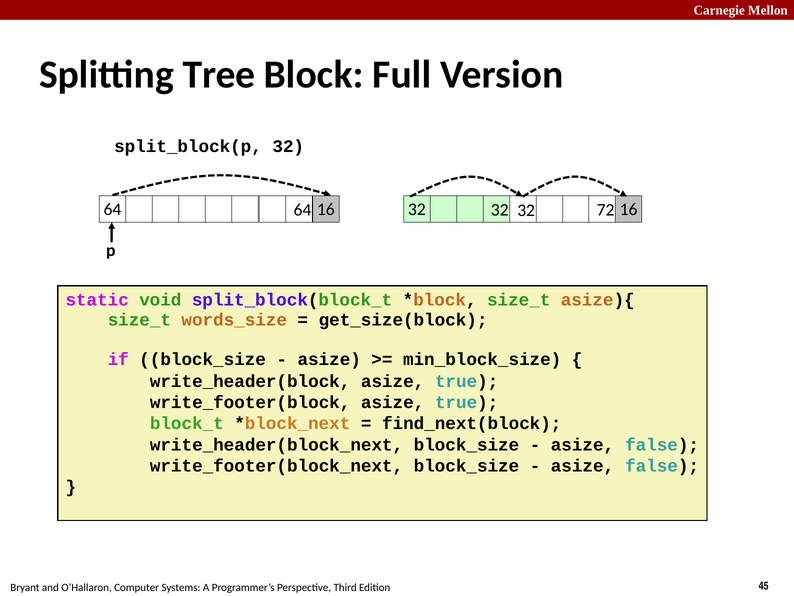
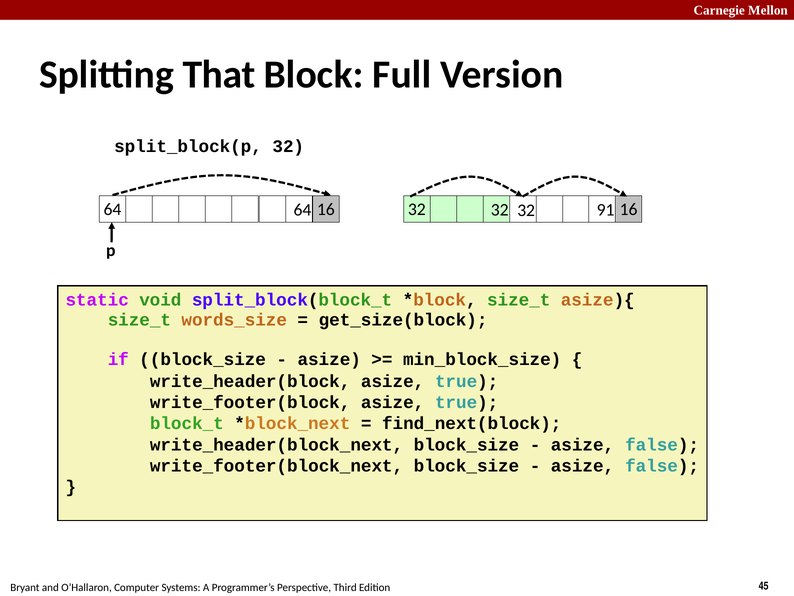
Tree: Tree -> That (219, 74)
72: 72 -> 91 (606, 210)
